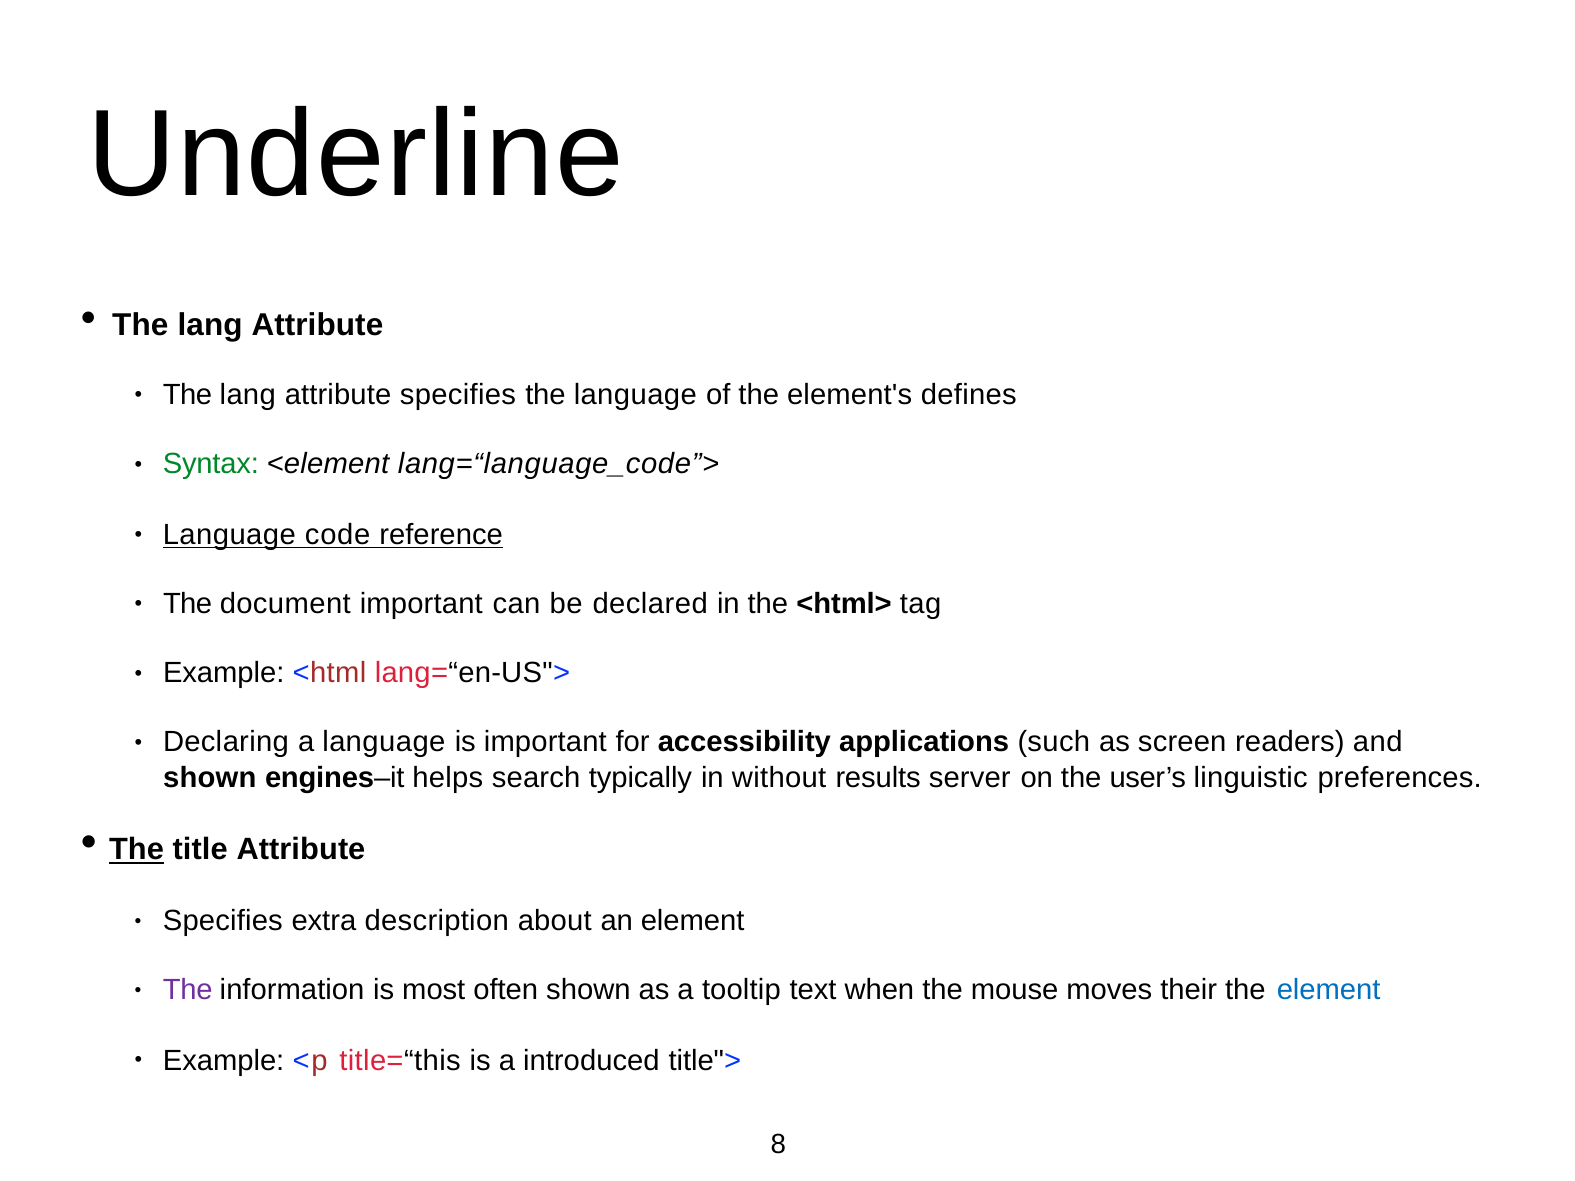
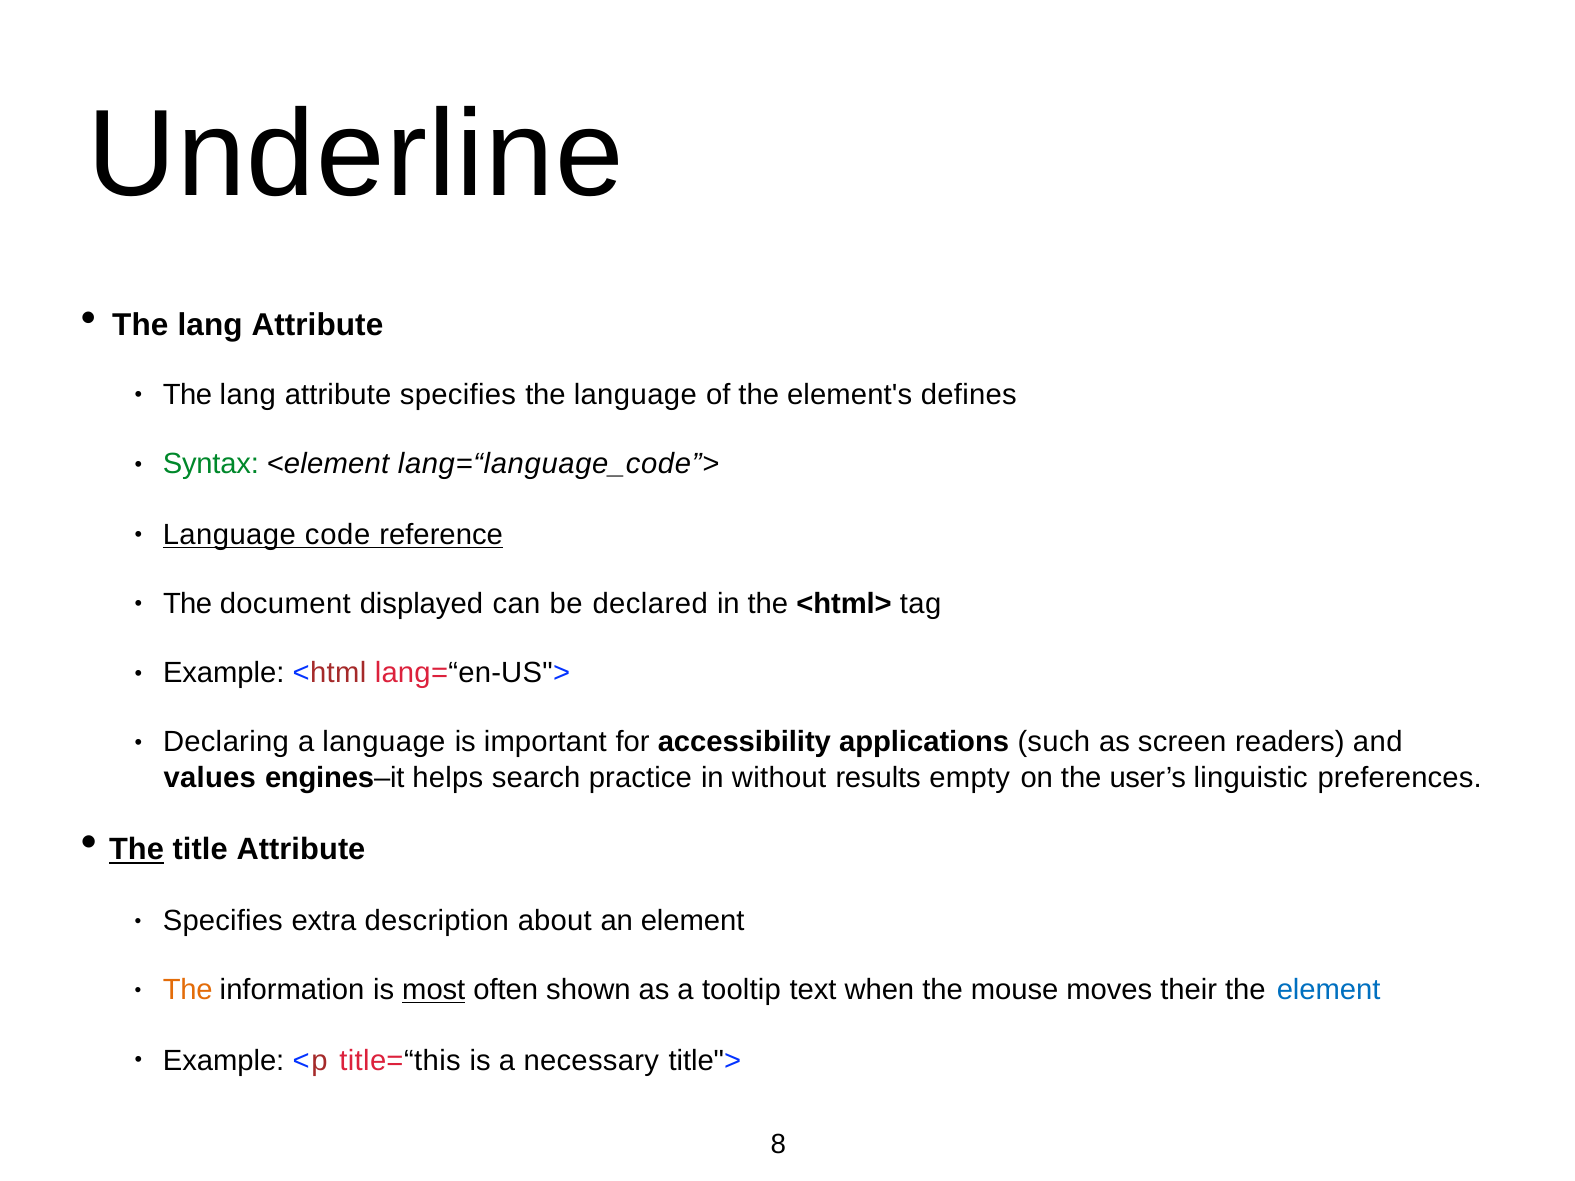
document important: important -> displayed (421, 604)
shown: shown -> values (210, 778)
typically: typically -> practice (640, 778)
server: server -> empty (970, 778)
The colour: purple -> orange (188, 990)
most underline: none -> present (434, 990)
introduced: introduced -> necessary (591, 1061)
